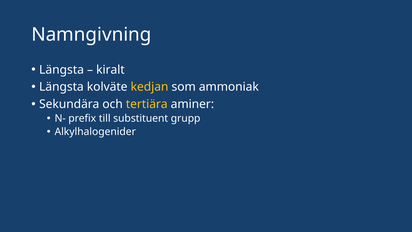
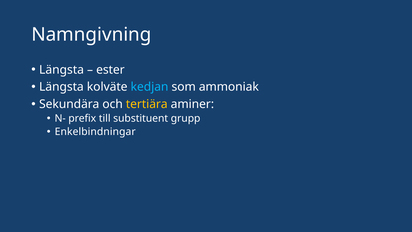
kiralt: kiralt -> ester (110, 70)
kedjan colour: yellow -> light blue (150, 87)
Alkylhalogenider: Alkylhalogenider -> Enkelbindningar (95, 132)
